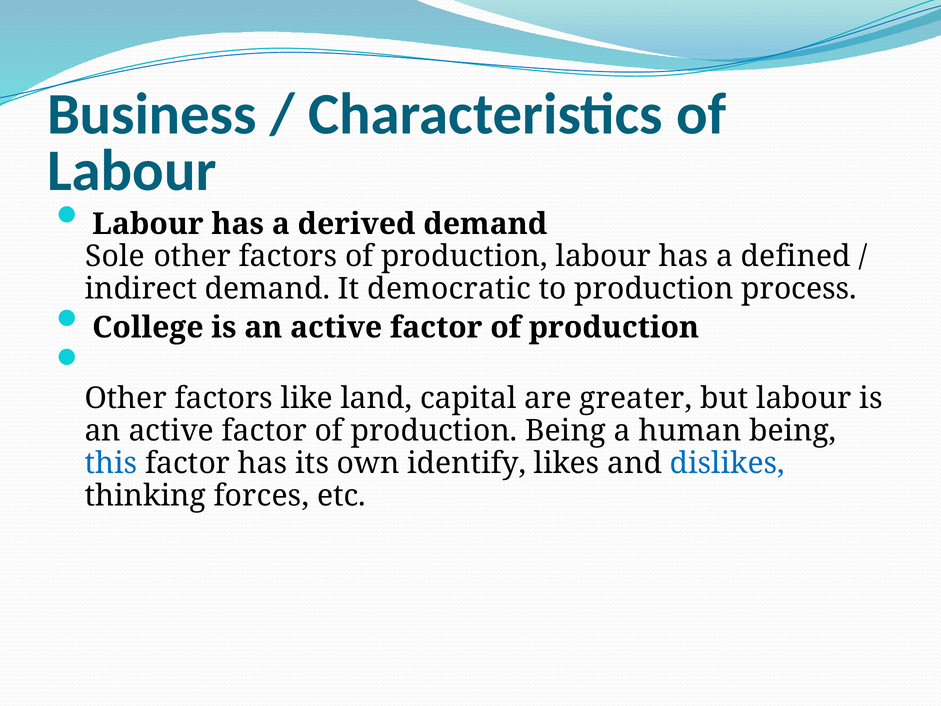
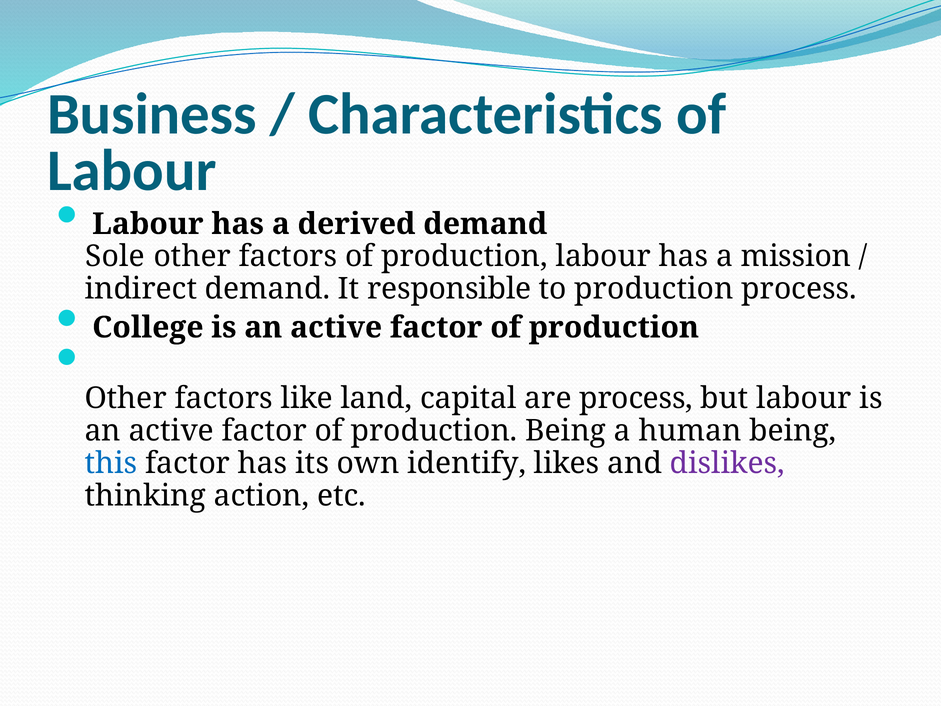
defined: defined -> mission (796, 256)
democratic: democratic -> responsible (449, 289)
are greater: greater -> process (636, 398)
dislikes colour: blue -> purple (727, 463)
forces: forces -> action (261, 496)
